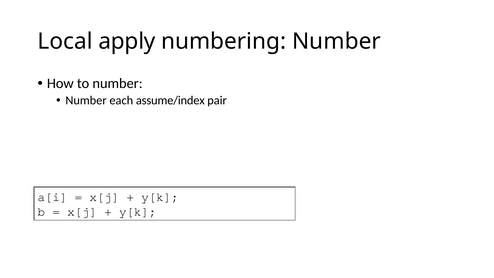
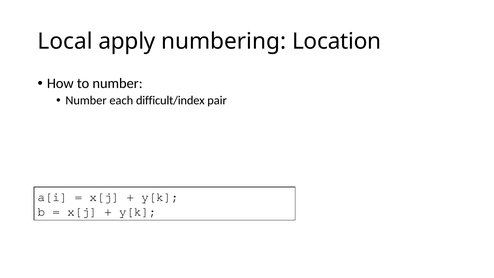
numbering Number: Number -> Location (337, 41)
assume/index: assume/index -> difficult/index (170, 101)
